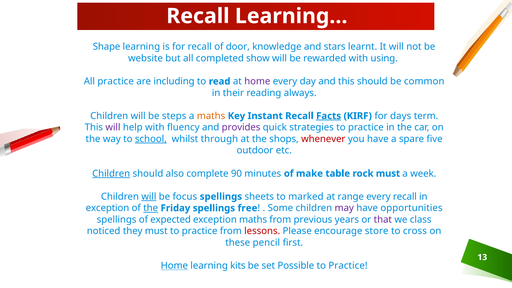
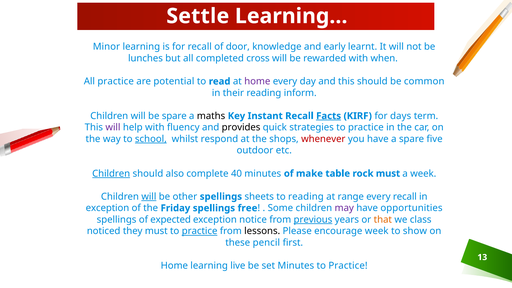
Recall: Recall -> Settle (198, 16)
Shape: Shape -> Minor (106, 47)
stars: stars -> early (335, 47)
website: website -> lunches (145, 58)
show: show -> cross (258, 58)
using: using -> when (384, 58)
including: including -> potential (174, 81)
always: always -> inform (300, 93)
be steps: steps -> spare (174, 116)
maths colour: orange -> black (211, 116)
provides colour: purple -> black (241, 127)
through: through -> respond (219, 139)
90: 90 -> 40 (236, 174)
focus: focus -> other (185, 197)
to marked: marked -> reading (306, 197)
the underline: present -> none (151, 208)
exception maths: maths -> notice (253, 220)
previous underline: none -> present (313, 220)
that colour: purple -> orange (383, 220)
practice underline: none -> present (200, 231)
lessons colour: red -> black (262, 231)
encourage store: store -> week (377, 231)
cross: cross -> show (415, 231)
Home underline: present -> none (174, 266)
kits: kits -> live (238, 266)
set Possible: Possible -> Minutes (296, 266)
